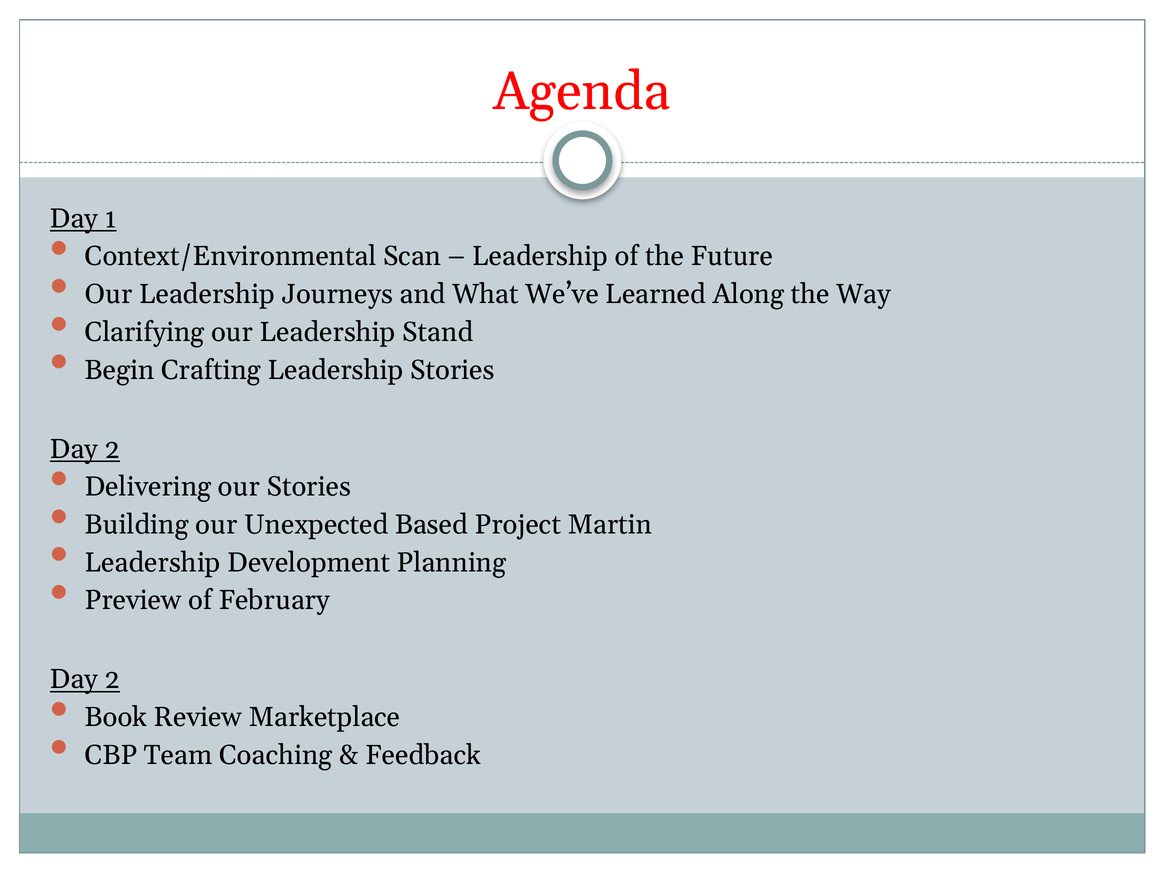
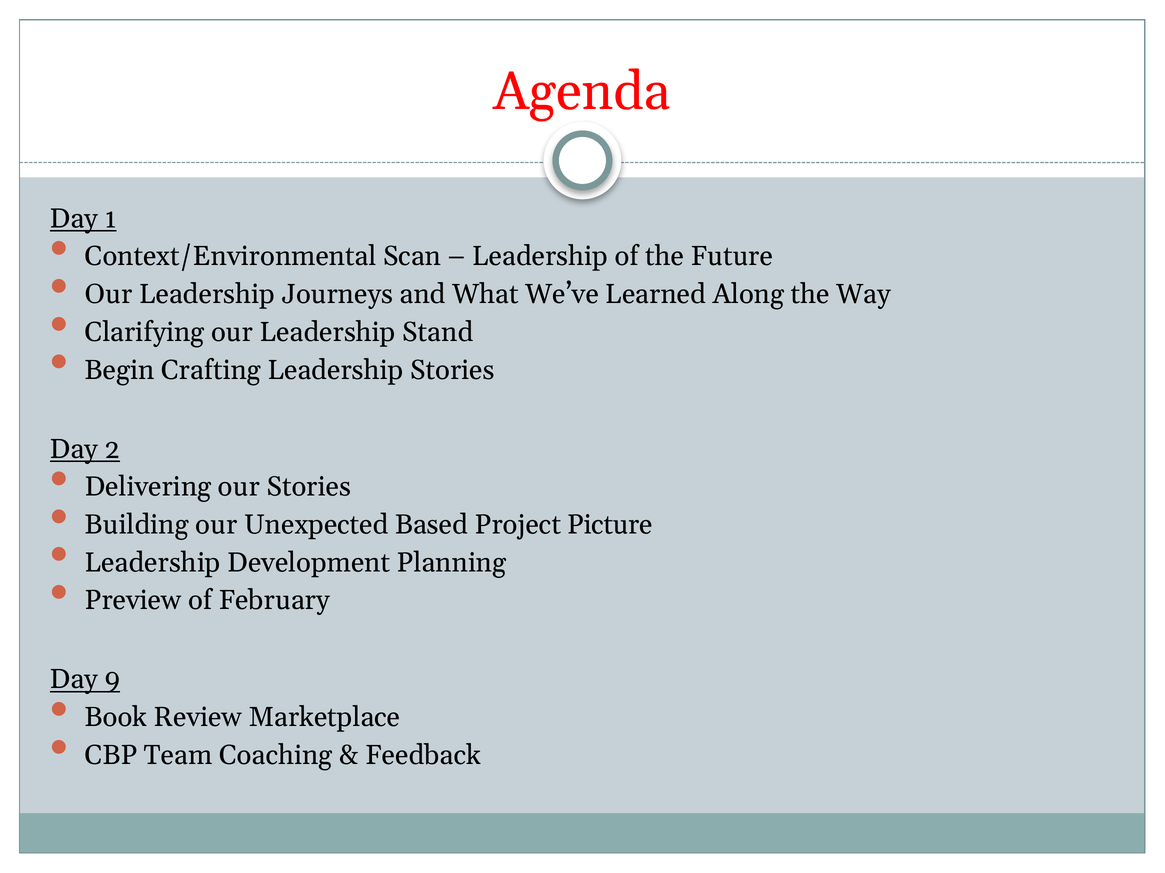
Martin: Martin -> Picture (610, 525)
2: 2 -> 9 (112, 680)
